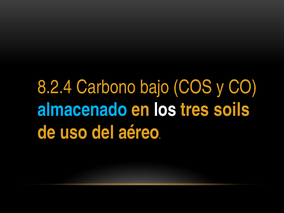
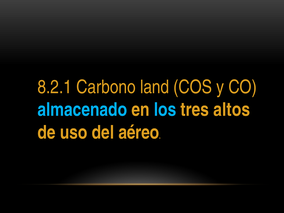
8.2.4: 8.2.4 -> 8.2.1 (55, 87)
bajo: bajo -> land (155, 87)
los colour: white -> light blue (165, 110)
soils: soils -> altos (232, 110)
